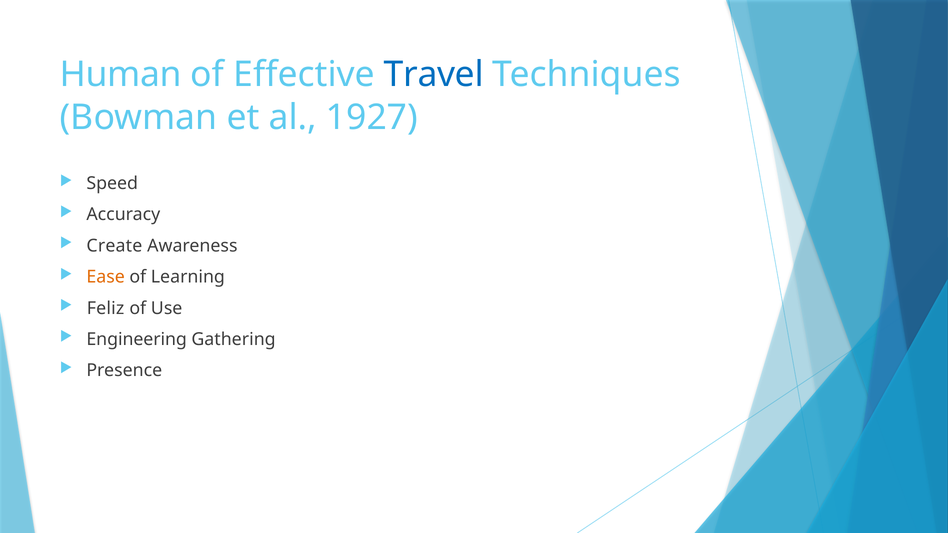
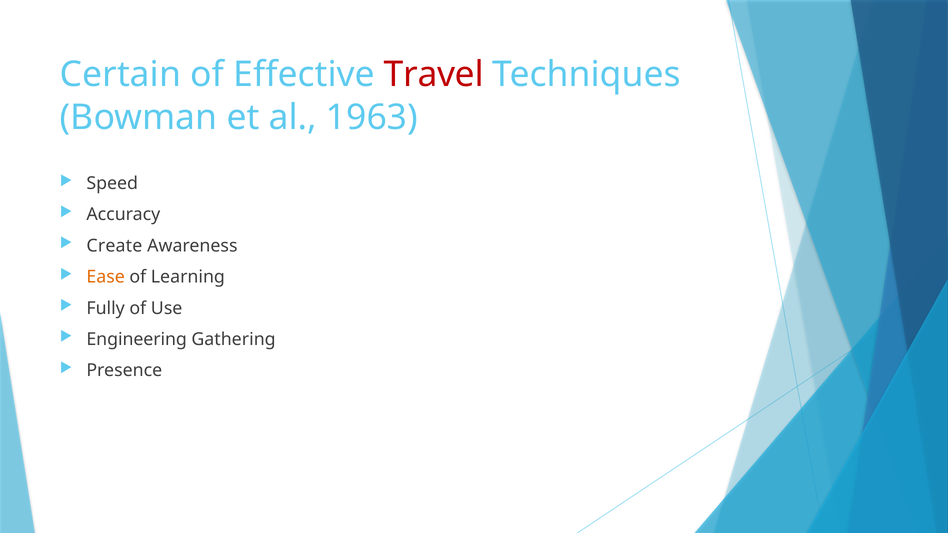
Human: Human -> Certain (120, 75)
Travel colour: blue -> red (434, 75)
1927: 1927 -> 1963 (372, 117)
Feliz: Feliz -> Fully (106, 308)
